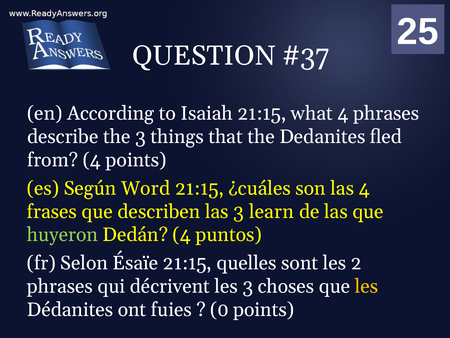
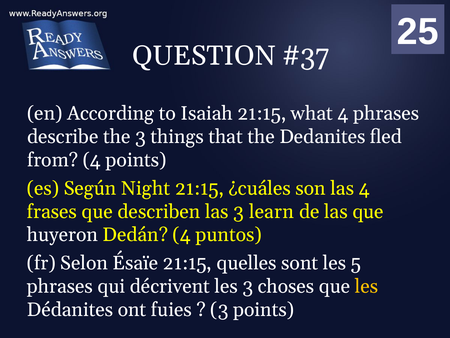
Word: Word -> Night (146, 188)
huyeron colour: light green -> white (62, 235)
2: 2 -> 5 (356, 263)
0: 0 -> 3 (219, 309)
